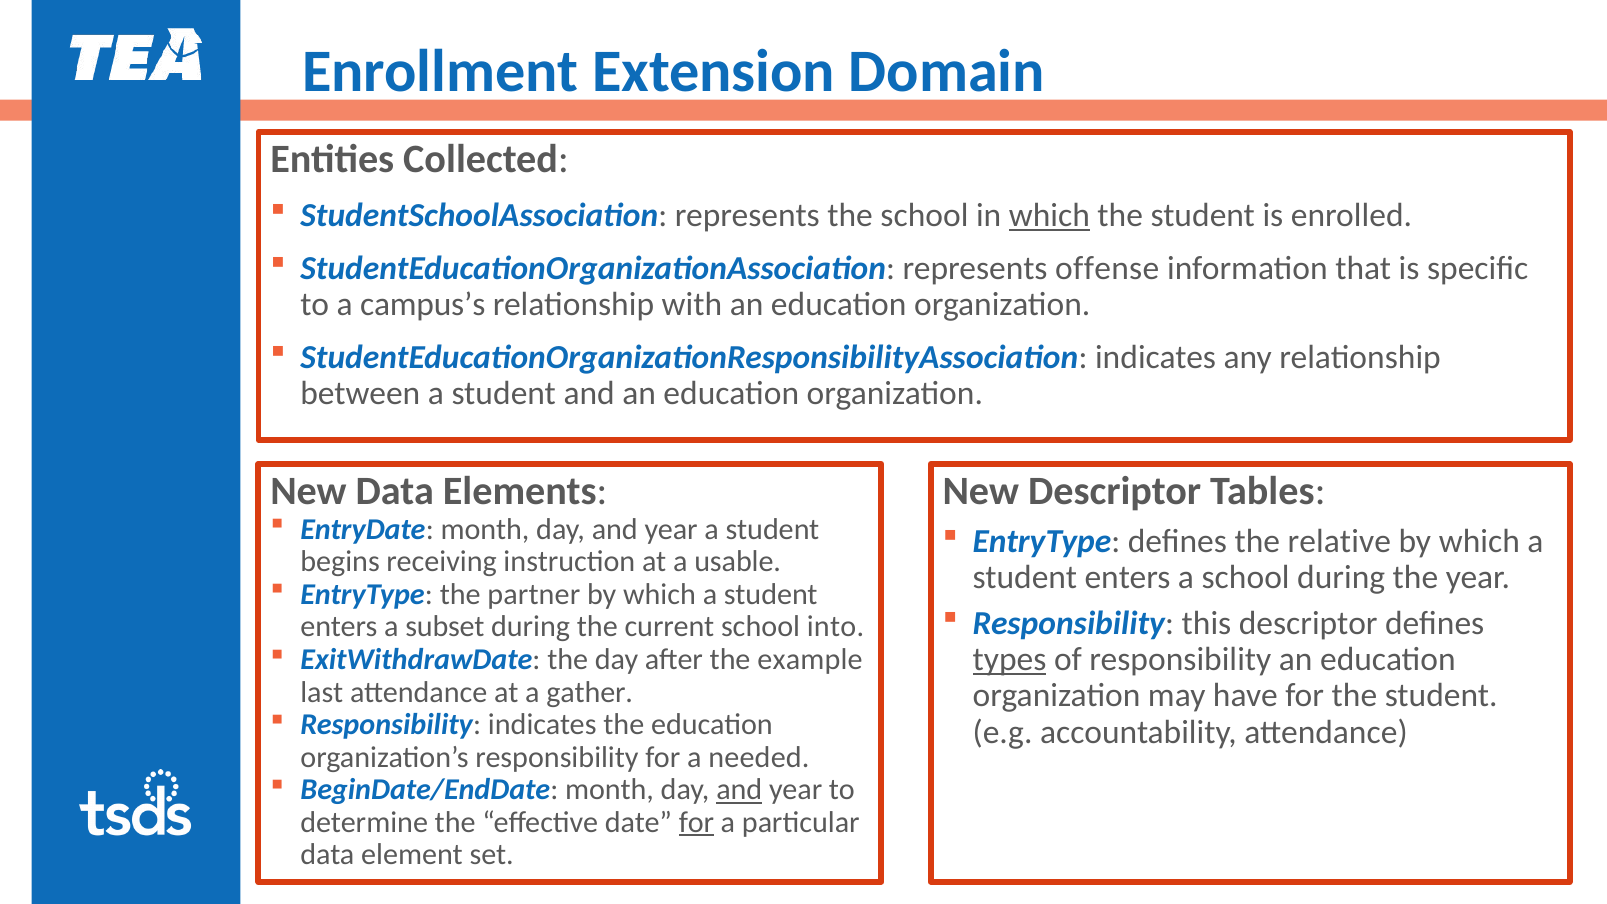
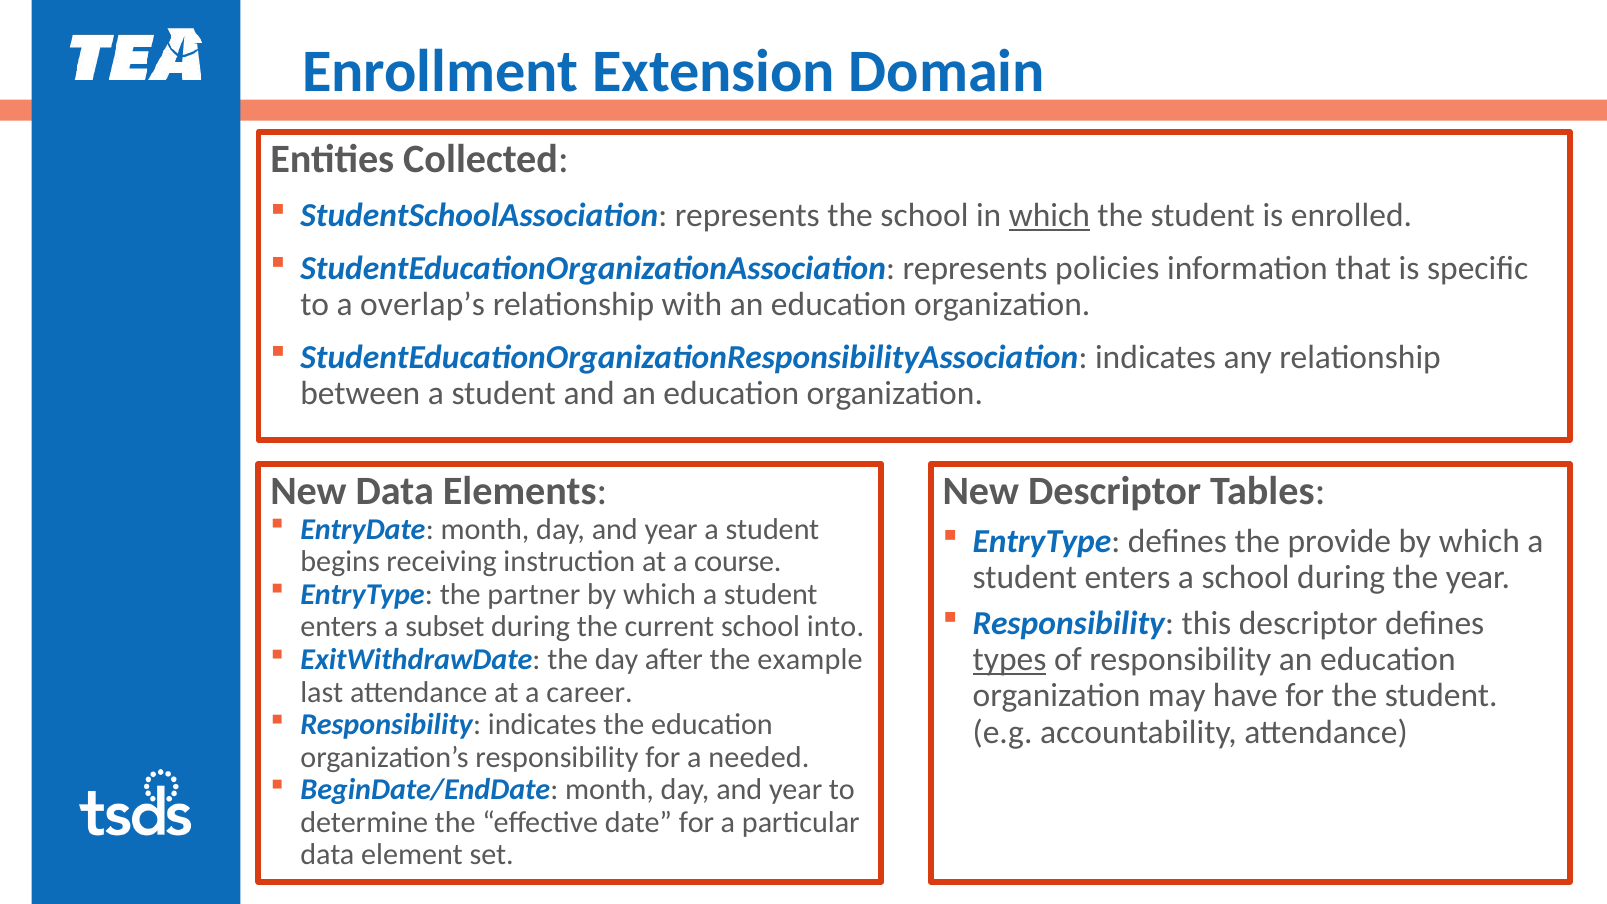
offense: offense -> policies (1107, 269)
campus’s: campus’s -> overlap’s (423, 305)
relative: relative -> provide (1339, 541)
usable: usable -> course (738, 562)
gather: gather -> career (590, 692)
and underline: present -> none (739, 790)
for underline: present -> none (696, 822)
